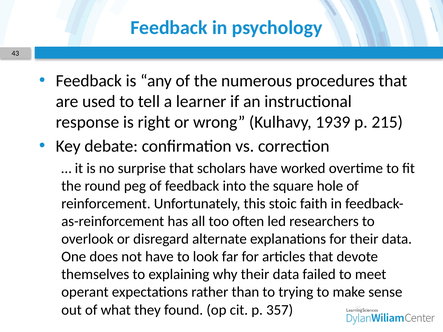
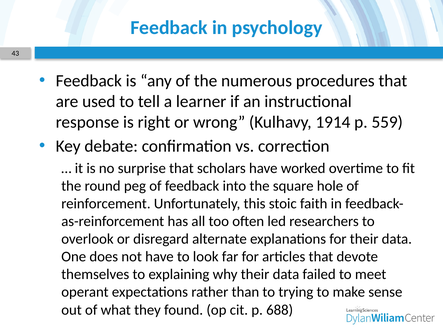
1939: 1939 -> 1914 (333, 122)
215: 215 -> 559 (387, 122)
357: 357 -> 688 (280, 310)
